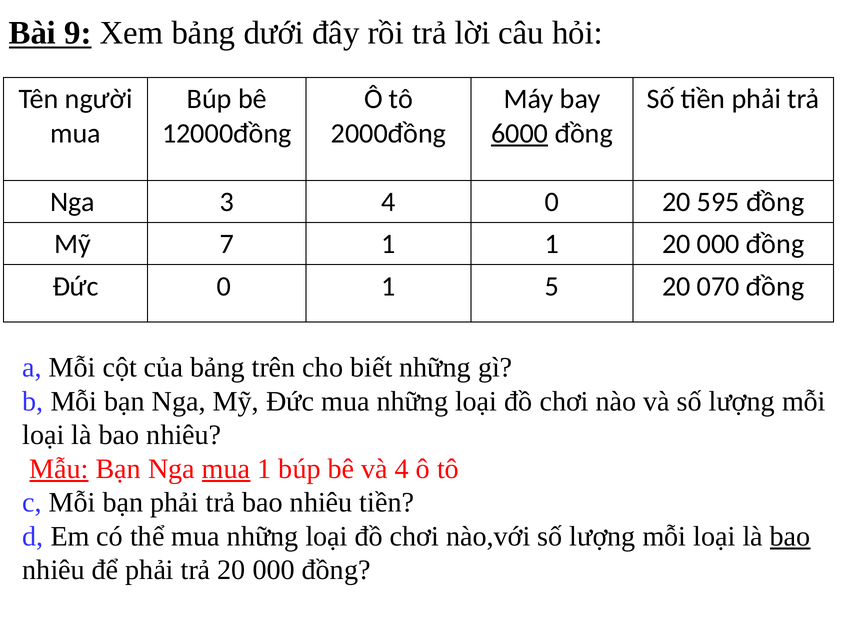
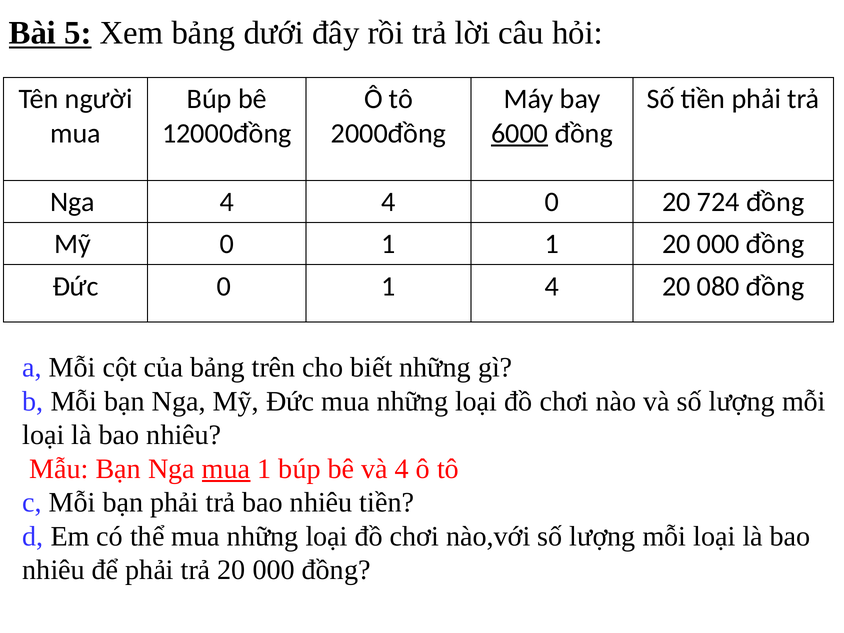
9: 9 -> 5 (78, 33)
Nga 3: 3 -> 4 (227, 202)
595: 595 -> 724 (718, 202)
Mỹ 7: 7 -> 0 (227, 244)
1 5: 5 -> 4 (552, 286)
070: 070 -> 080 (718, 286)
Mẫu underline: present -> none (59, 469)
bao underline: present -> none (790, 536)
